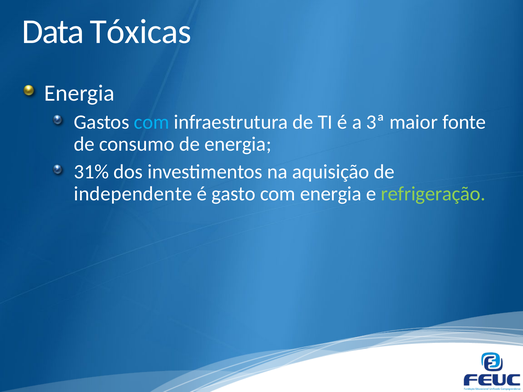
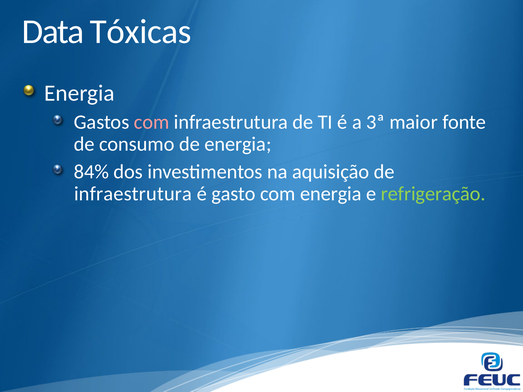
com colour: light blue -> pink (152, 122)
31%: 31% -> 84% (91, 172)
independente: independente -> infraestrutura (133, 194)
